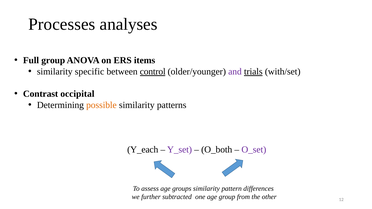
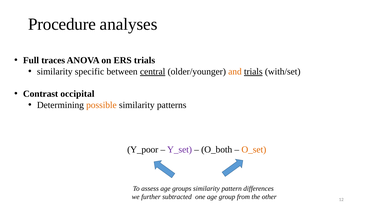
Processes: Processes -> Procedure (62, 24)
Full group: group -> traces (53, 60)
ERS items: items -> trials (145, 60)
control: control -> central (153, 72)
and colour: purple -> orange (235, 72)
Y_each: Y_each -> Y_poor (143, 150)
O_set colour: purple -> orange (254, 150)
